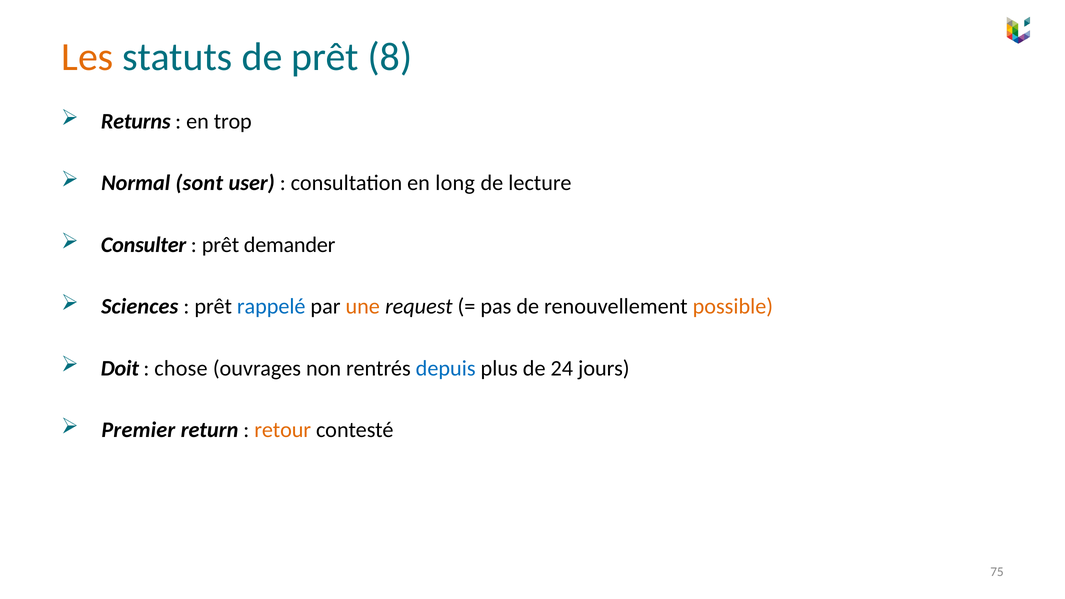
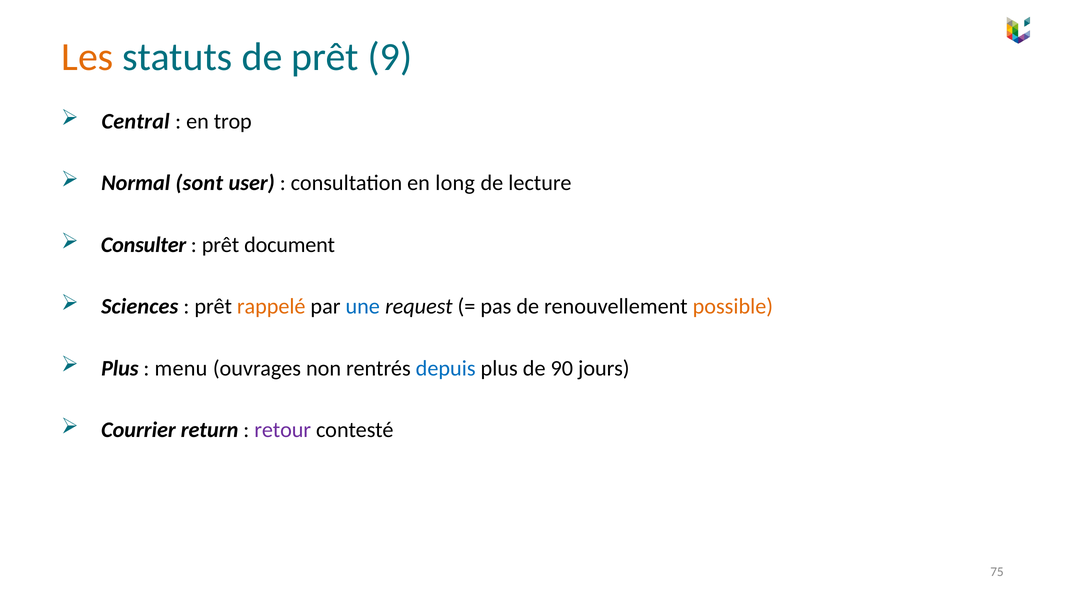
8: 8 -> 9 (390, 57)
Returns: Returns -> Central (136, 121)
demander: demander -> document (290, 245)
rappelé colour: blue -> orange (271, 307)
une colour: orange -> blue (363, 307)
Doit: Doit -> Plus (120, 368)
chose: chose -> menu (181, 368)
24: 24 -> 90 (562, 368)
Premier: Premier -> Courrier (138, 430)
retour colour: orange -> purple (283, 430)
